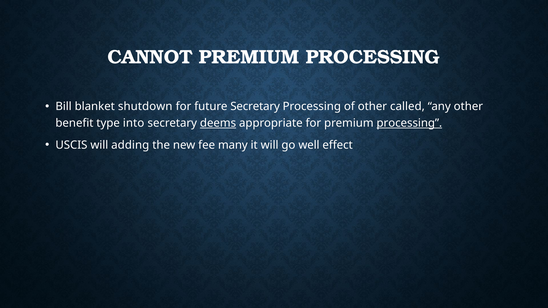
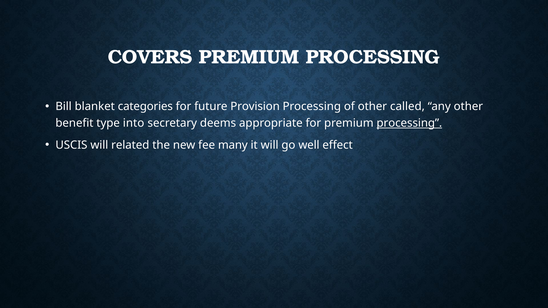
CANNOT: CANNOT -> COVERS (150, 57)
shutdown: shutdown -> categories (145, 107)
future Secretary: Secretary -> Provision (255, 107)
deems underline: present -> none (218, 123)
adding: adding -> related (130, 145)
